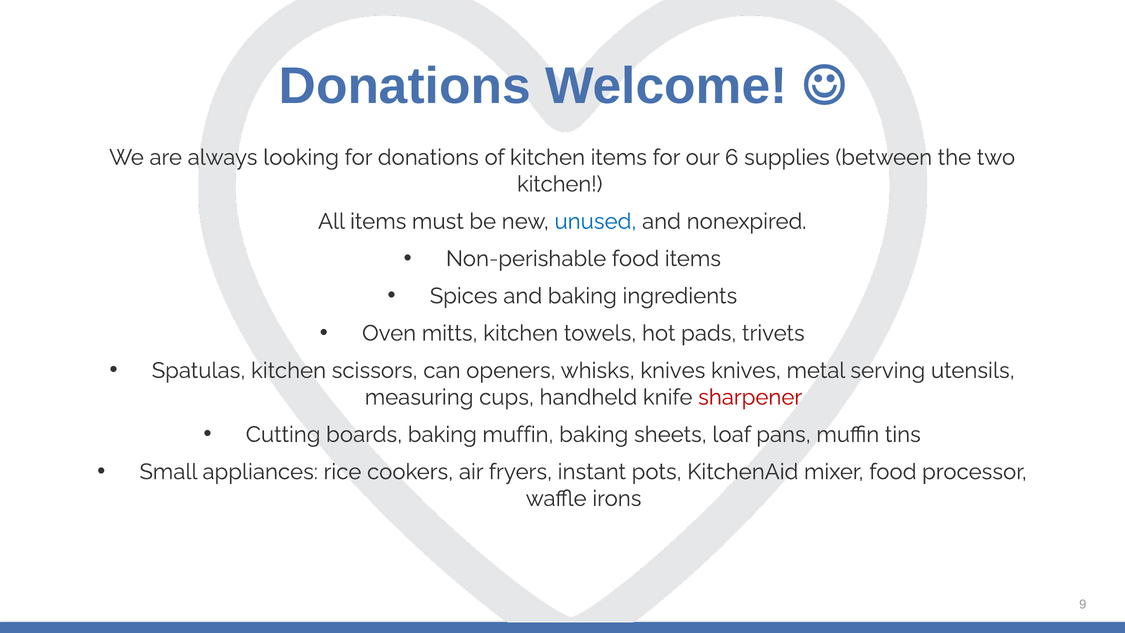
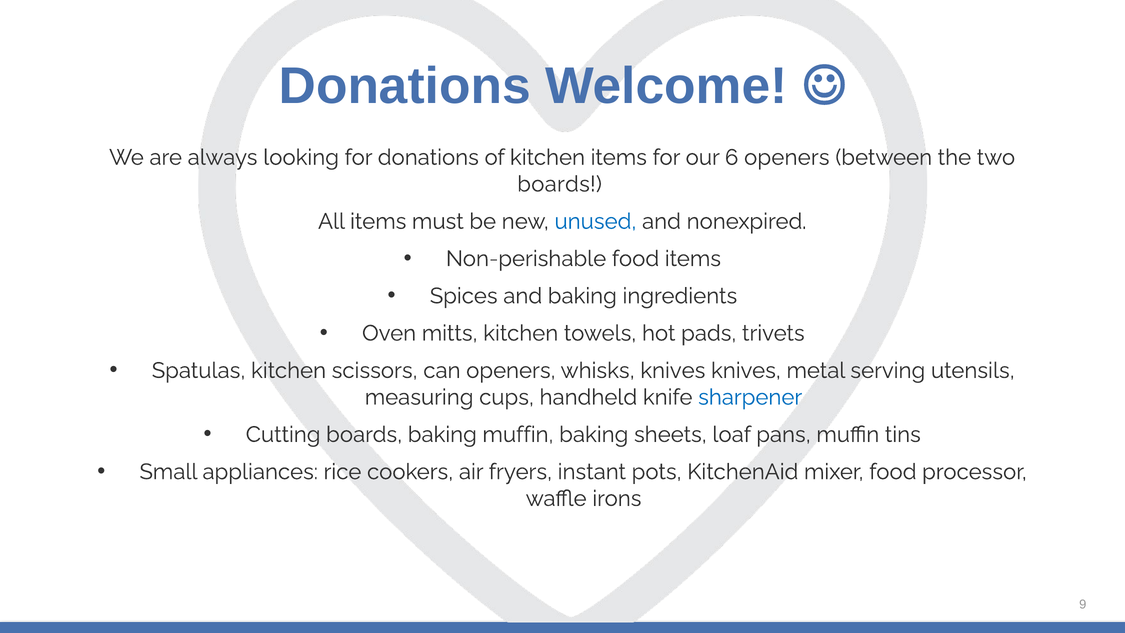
6 supplies: supplies -> openers (787, 157)
kitchen: kitchen -> boards (560, 184)
sharpener colour: red -> blue (750, 397)
